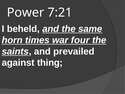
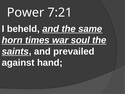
four: four -> soul (80, 40)
thing: thing -> hand (50, 63)
